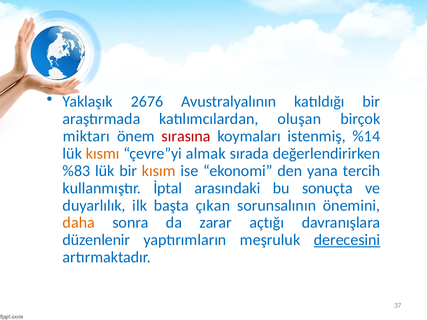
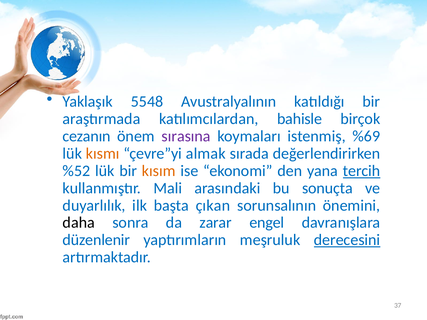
2676: 2676 -> 5548 (147, 102)
oluşan: oluşan -> bahisle (300, 119)
miktarı: miktarı -> cezanın (87, 136)
sırasına colour: red -> purple (186, 136)
%14: %14 -> %69 (366, 136)
%83: %83 -> %52 (76, 171)
tercih underline: none -> present (362, 171)
İptal: İptal -> Mali (168, 188)
daha colour: orange -> black (79, 223)
açtığı: açtığı -> engel (267, 223)
